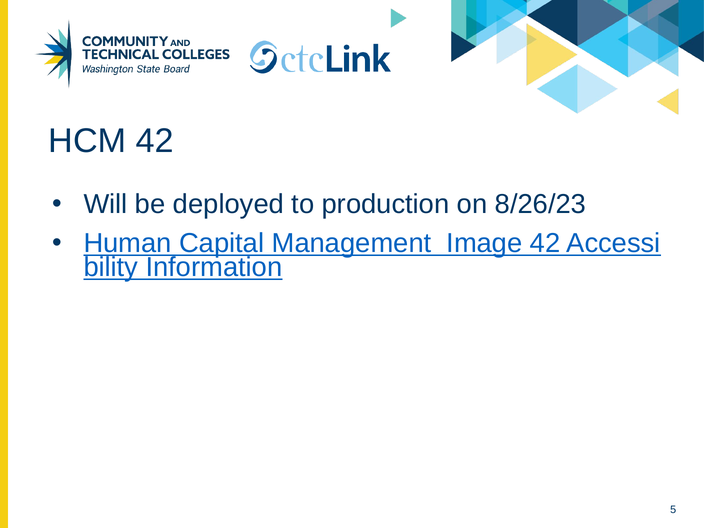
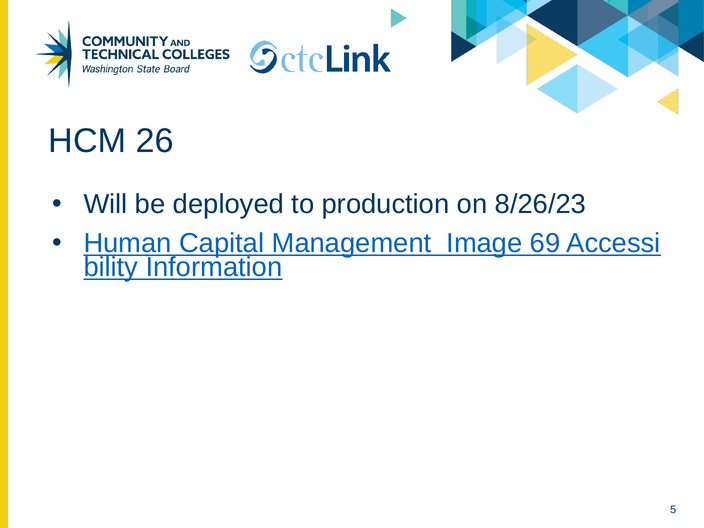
HCM 42: 42 -> 26 (155, 141)
Image 42: 42 -> 69 (545, 243)
